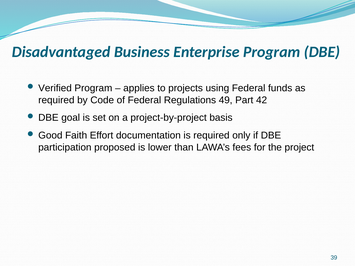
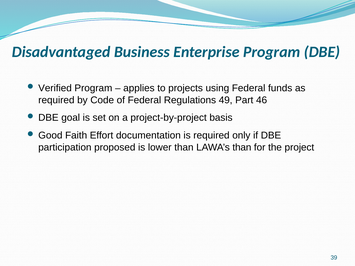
42: 42 -> 46 (262, 100)
LAWA’s fees: fees -> than (242, 147)
